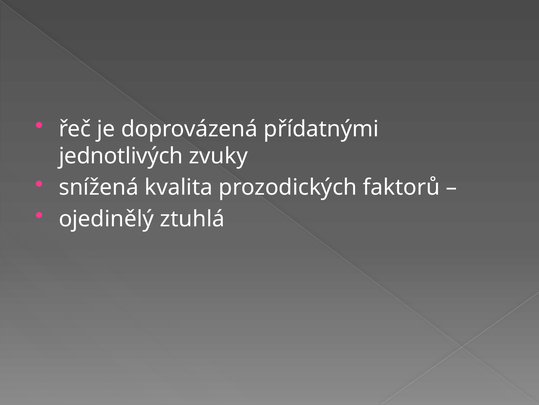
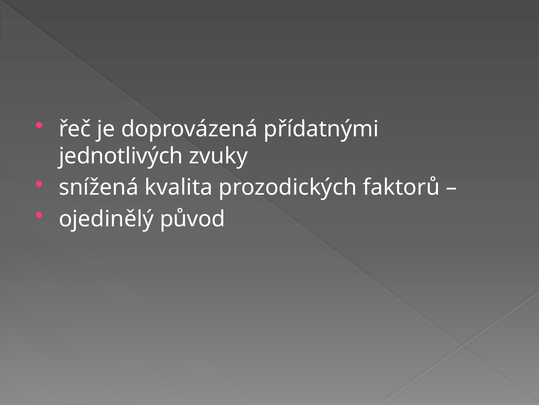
ztuhlá: ztuhlá -> původ (192, 219)
